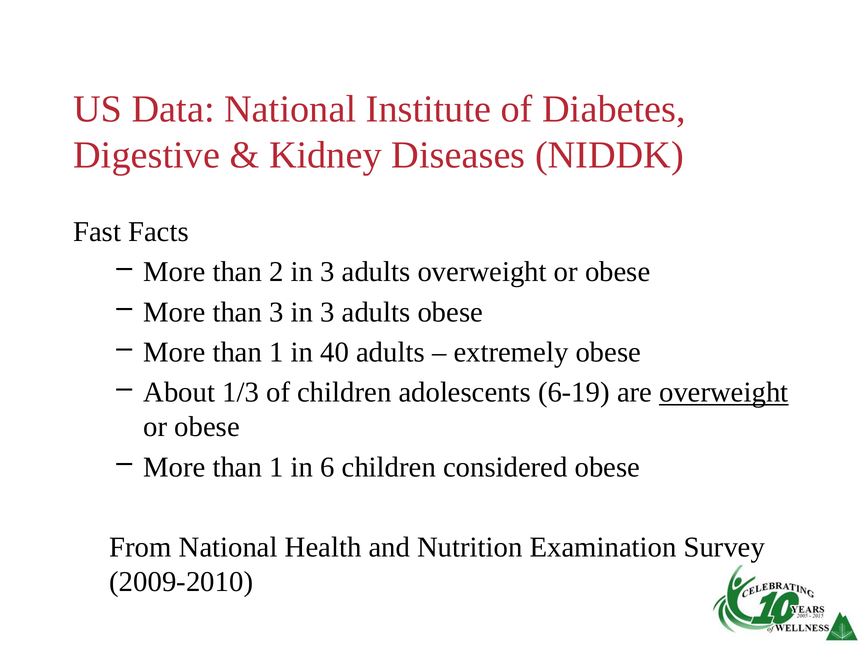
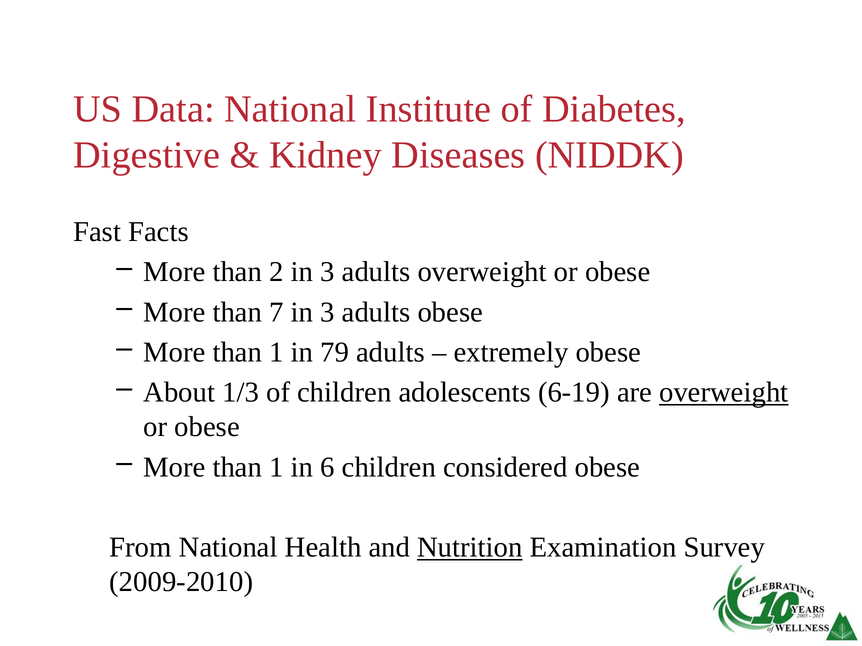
than 3: 3 -> 7 (276, 312)
40: 40 -> 79 (335, 353)
Nutrition underline: none -> present (470, 548)
